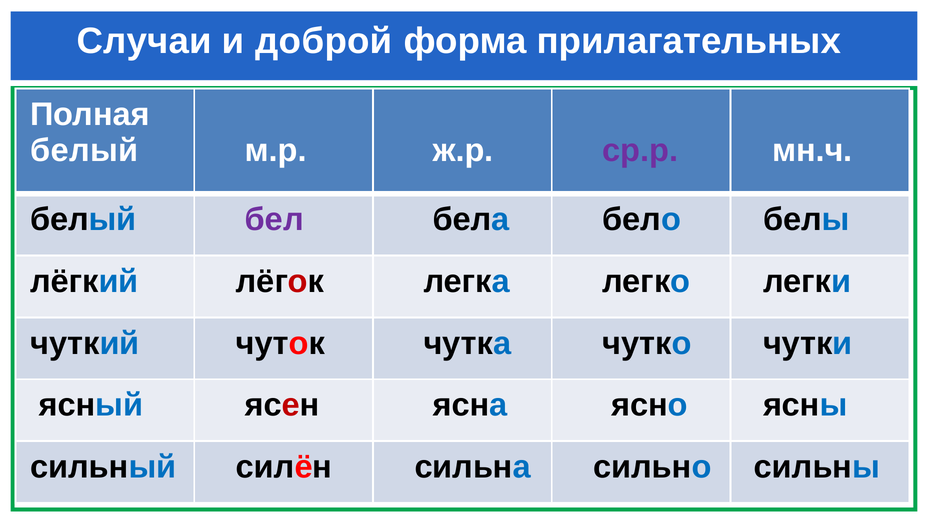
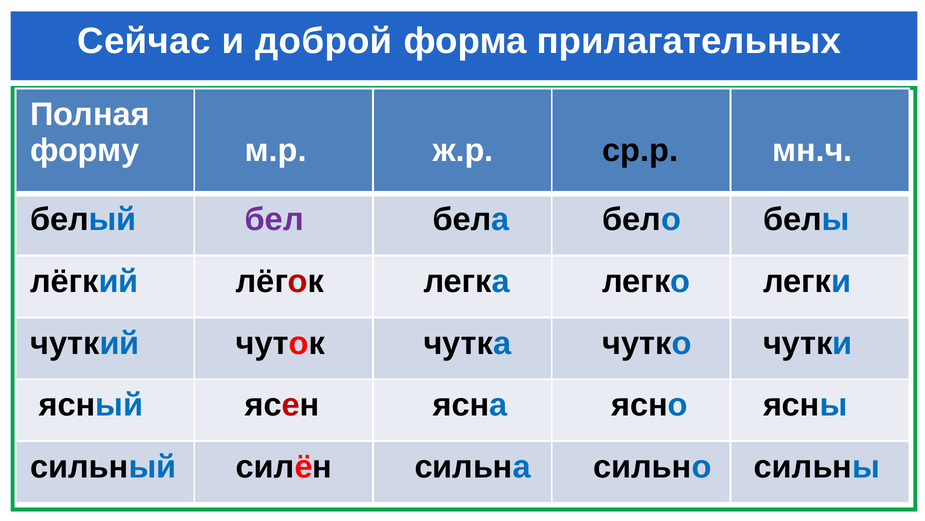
Случаи: Случаи -> Сейчас (144, 41)
белый: белый -> форму (85, 151)
ср.р colour: purple -> black (640, 151)
